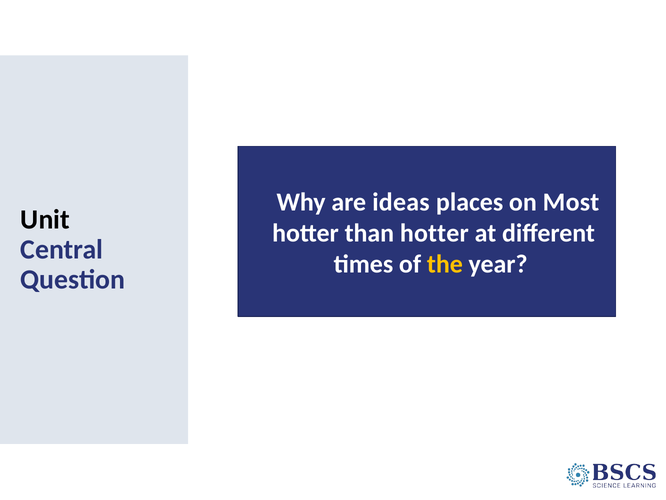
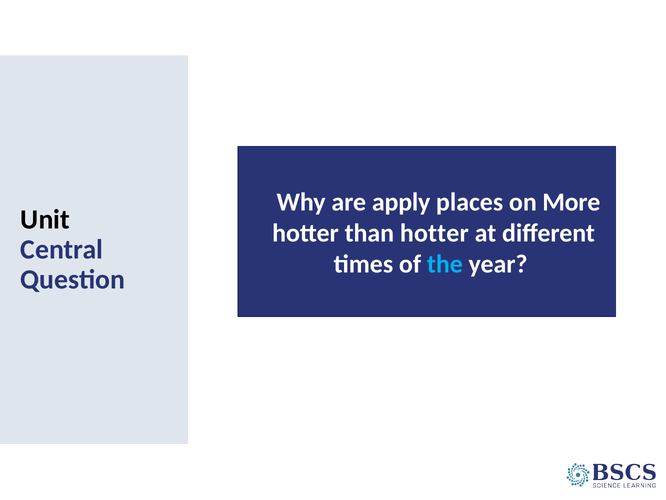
ideas: ideas -> apply (401, 202)
Most: Most -> More (571, 202)
the colour: yellow -> light blue (445, 264)
